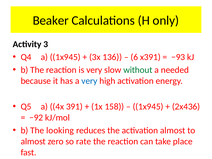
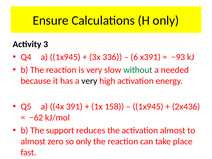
Beaker: Beaker -> Ensure (51, 21)
136: 136 -> 336 (112, 57)
very colour: blue -> black (89, 81)
−92: −92 -> −62 (36, 118)
looking: looking -> support (60, 130)
so rate: rate -> only (84, 141)
